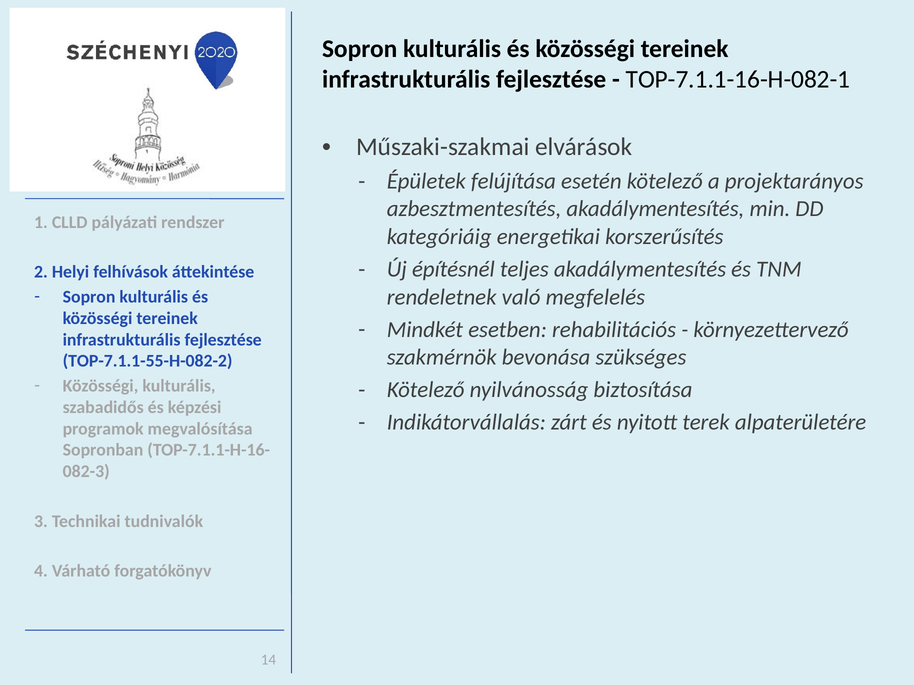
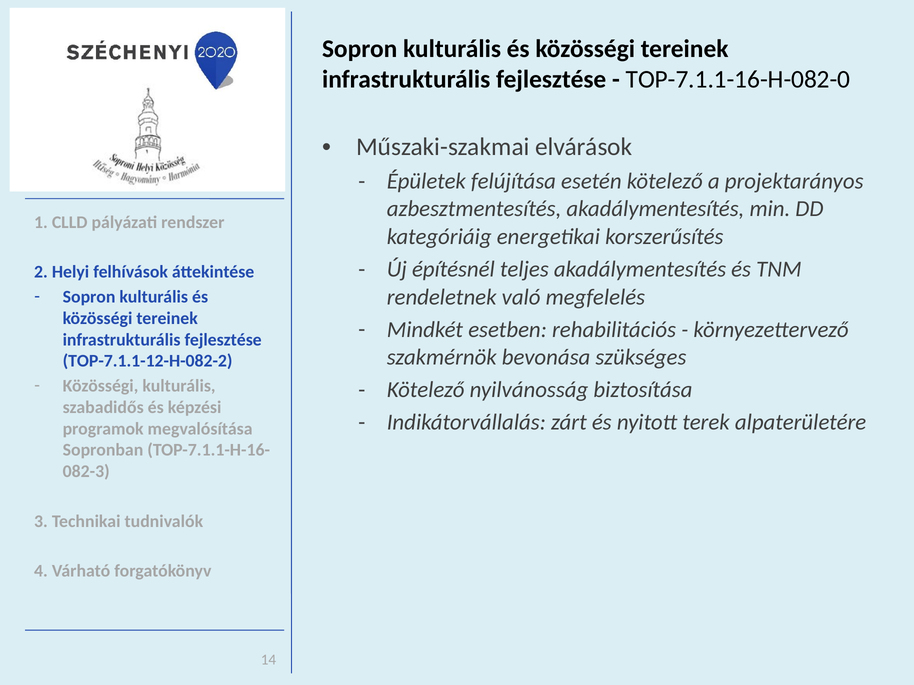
TOP-7.1.1-16-H-082-1: TOP-7.1.1-16-H-082-1 -> TOP-7.1.1-16-H-082-0 (738, 79)
TOP-7.1.1-55-H-082-2: TOP-7.1.1-55-H-082-2 -> TOP-7.1.1-12-H-082-2 (148, 361)
